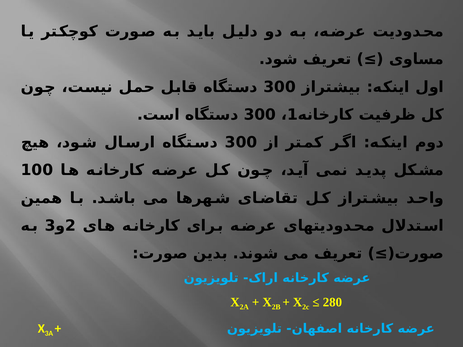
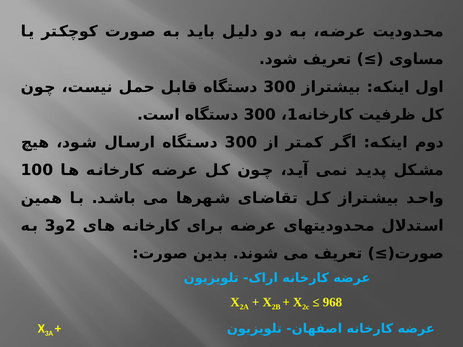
280: 280 -> 968 (332, 302)
